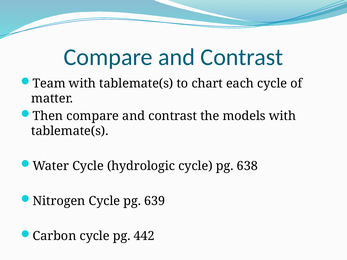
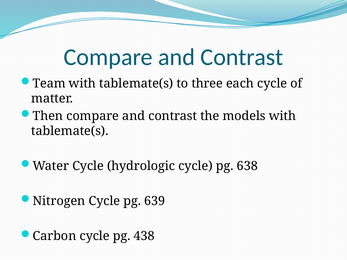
chart: chart -> three (207, 84)
442: 442 -> 438 (144, 236)
